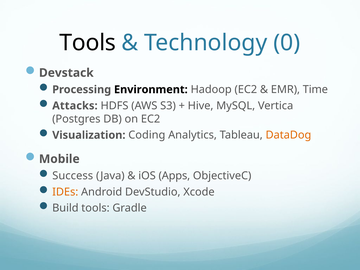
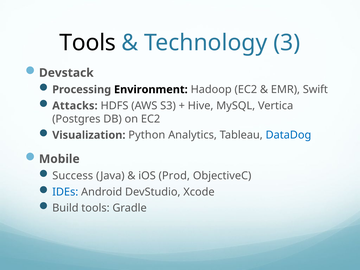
0: 0 -> 3 (287, 43)
Time: Time -> Swift (315, 90)
Coding: Coding -> Python (147, 135)
DataDog colour: orange -> blue (288, 135)
Apps: Apps -> Prod (174, 176)
IDEs colour: orange -> blue (65, 192)
